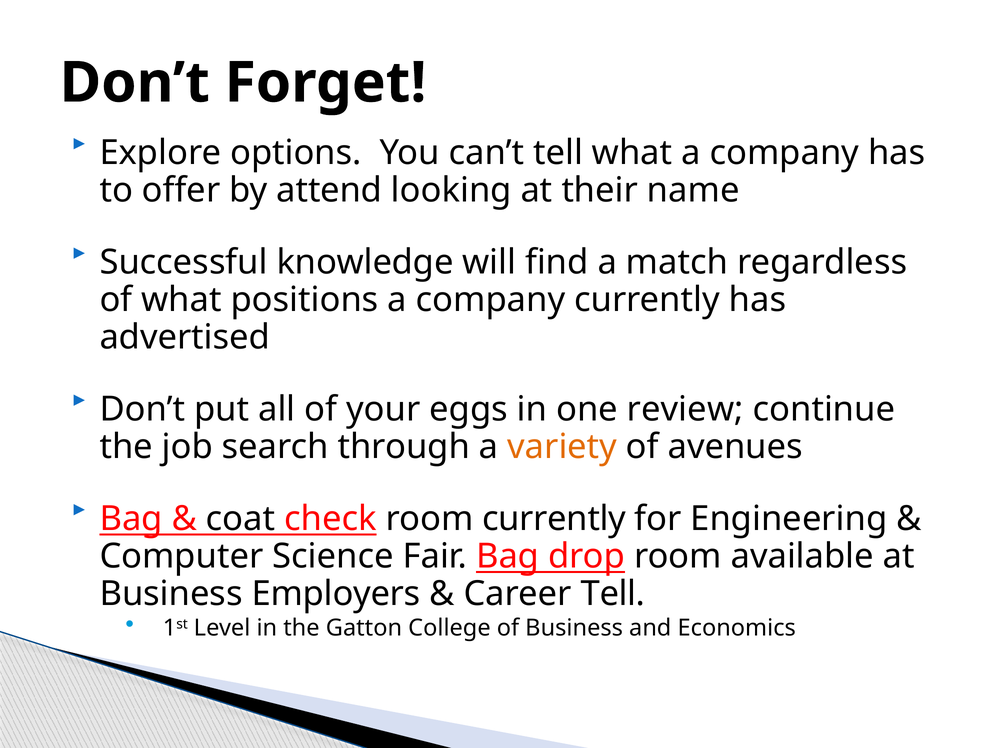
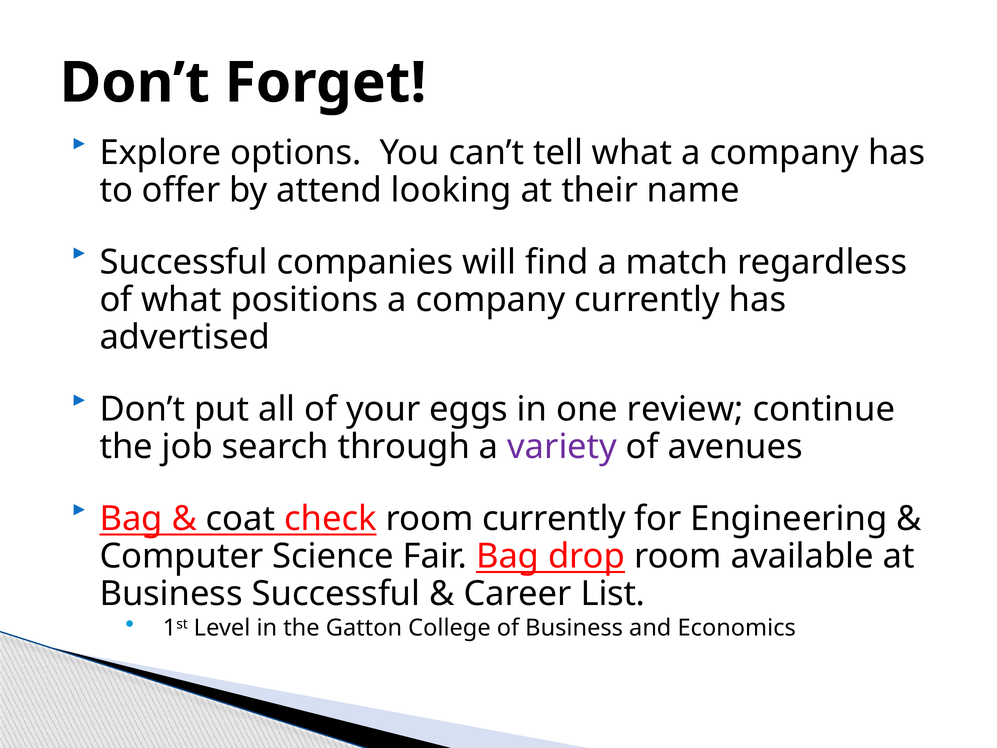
knowledge: knowledge -> companies (365, 262)
variety colour: orange -> purple (562, 447)
Business Employers: Employers -> Successful (336, 593)
Career Tell: Tell -> List (613, 593)
